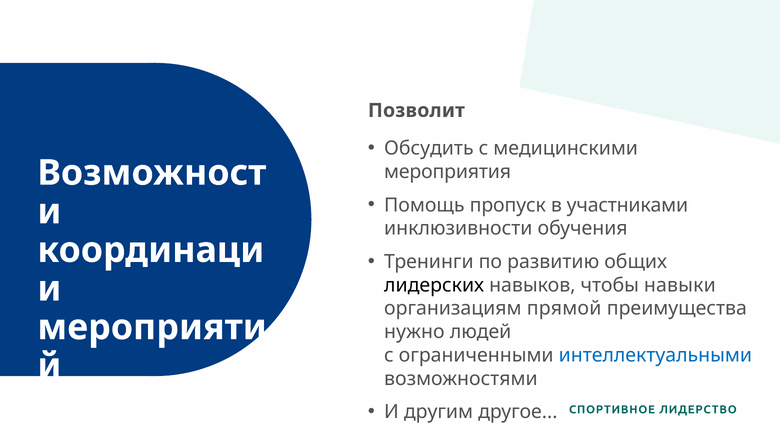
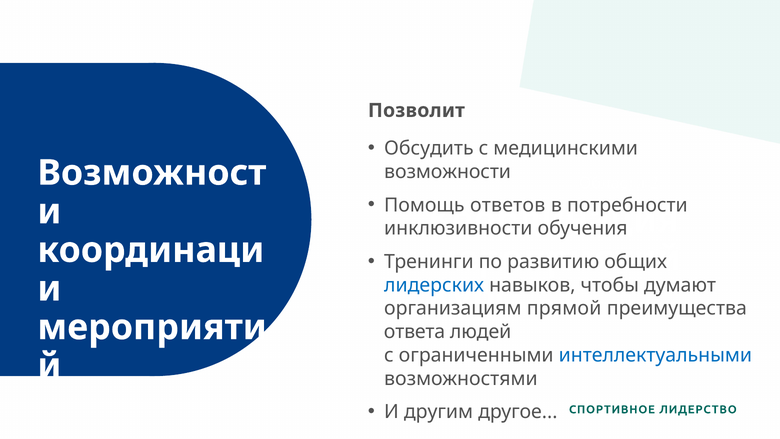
мероприятия: мероприятия -> возможности (448, 172)
пропуск: пропуск -> ответов (508, 205)
участниками: участниками -> потребности (627, 205)
лидерских colour: black -> blue (434, 285)
навыки: навыки -> думают (680, 285)
нужно: нужно -> ответа (415, 332)
